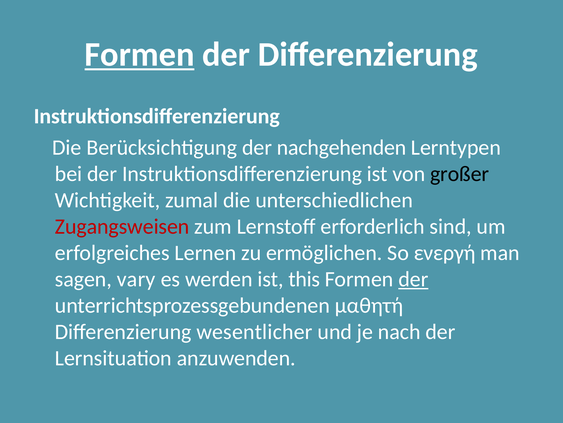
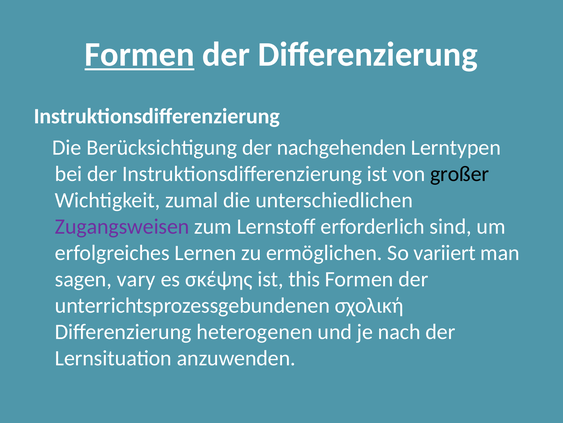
Zugangsweisen colour: red -> purple (122, 226)
ενεργή: ενεργή -> variiert (445, 252)
werden: werden -> σκέψης (219, 279)
der underline: present -> none (413, 279)
μαθητή: μαθητή -> σχολική (369, 305)
wesentlicher: wesentlicher -> heterogenen (254, 331)
